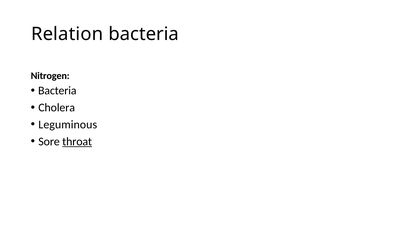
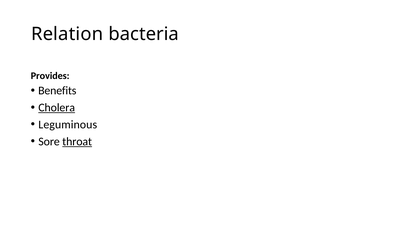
Nitrogen: Nitrogen -> Provides (50, 76)
Bacteria: Bacteria -> Benefits (57, 91)
Cholera underline: none -> present (57, 107)
